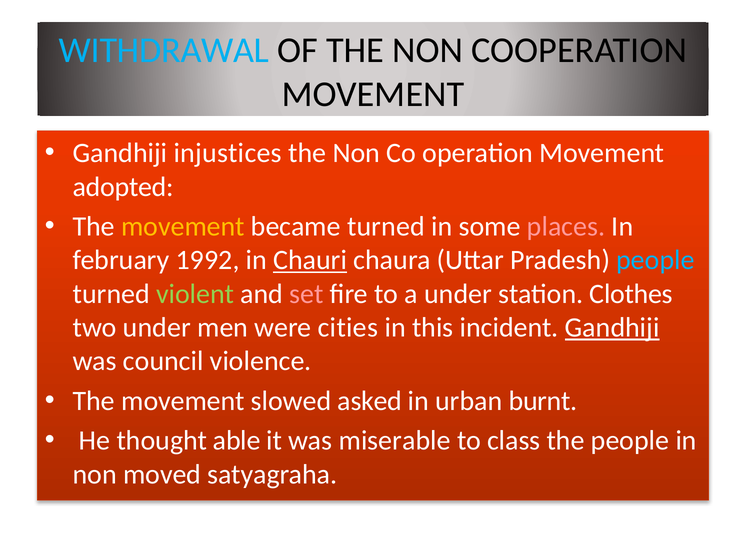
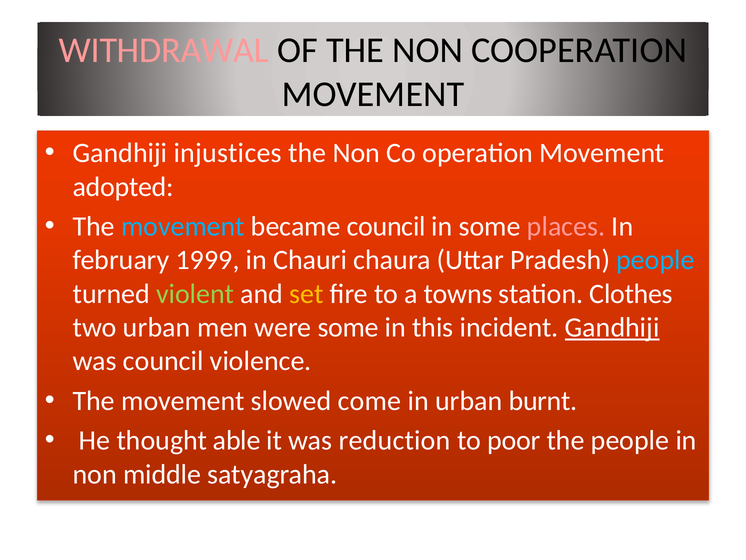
WITHDRAWAL colour: light blue -> pink (164, 50)
movement colour: yellow -> light blue (183, 226)
became turned: turned -> council (386, 226)
1992: 1992 -> 1999 (208, 260)
Chauri underline: present -> none (310, 260)
set colour: pink -> yellow (306, 294)
a under: under -> towns (458, 294)
two under: under -> urban (157, 327)
were cities: cities -> some (348, 327)
asked: asked -> come (369, 401)
miserable: miserable -> reduction (395, 440)
class: class -> poor (514, 440)
moved: moved -> middle (162, 474)
